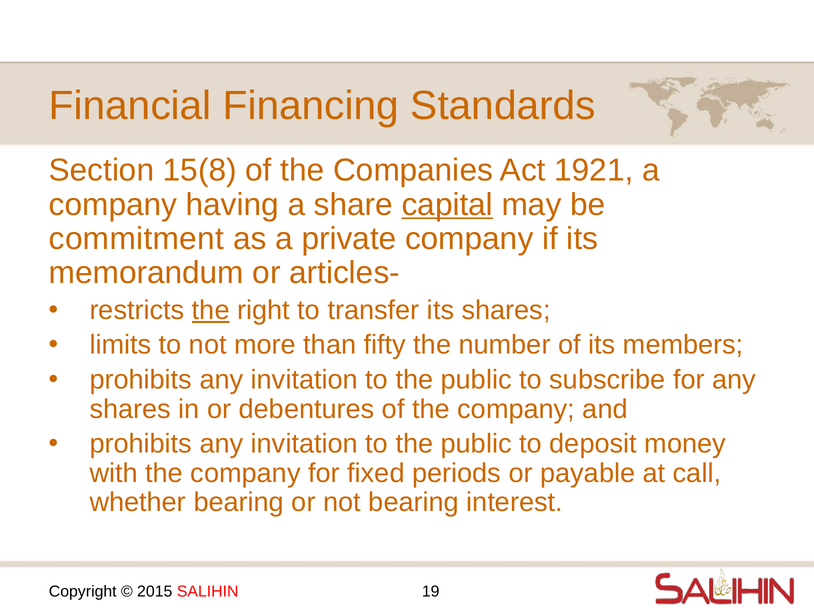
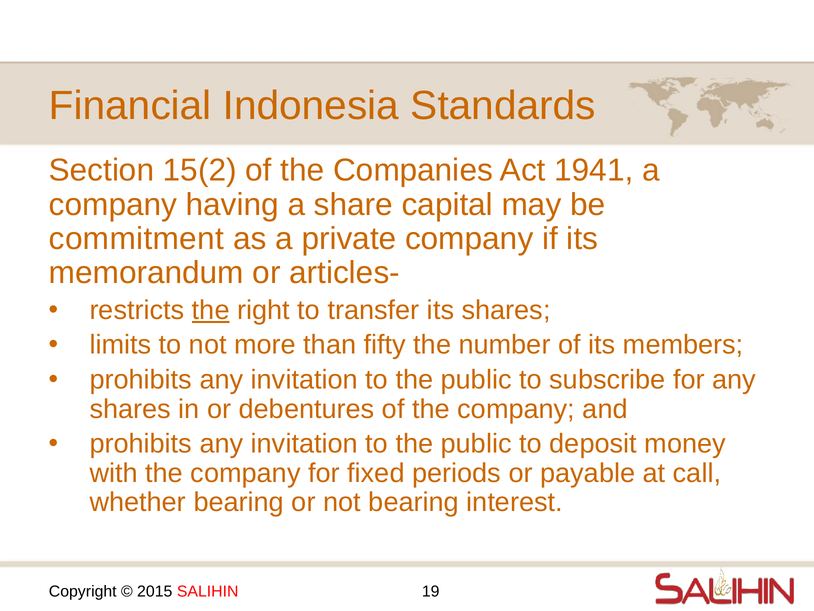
Financing: Financing -> Indonesia (311, 106)
15(8: 15(8 -> 15(2 (200, 170)
1921: 1921 -> 1941 (594, 170)
capital underline: present -> none (447, 204)
